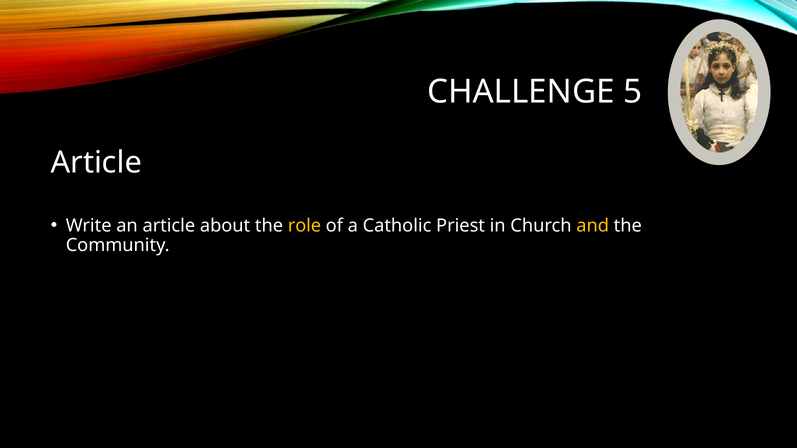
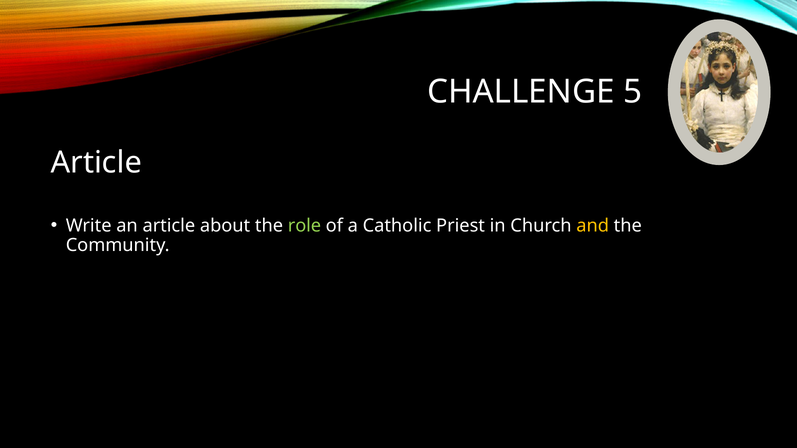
role colour: yellow -> light green (304, 226)
